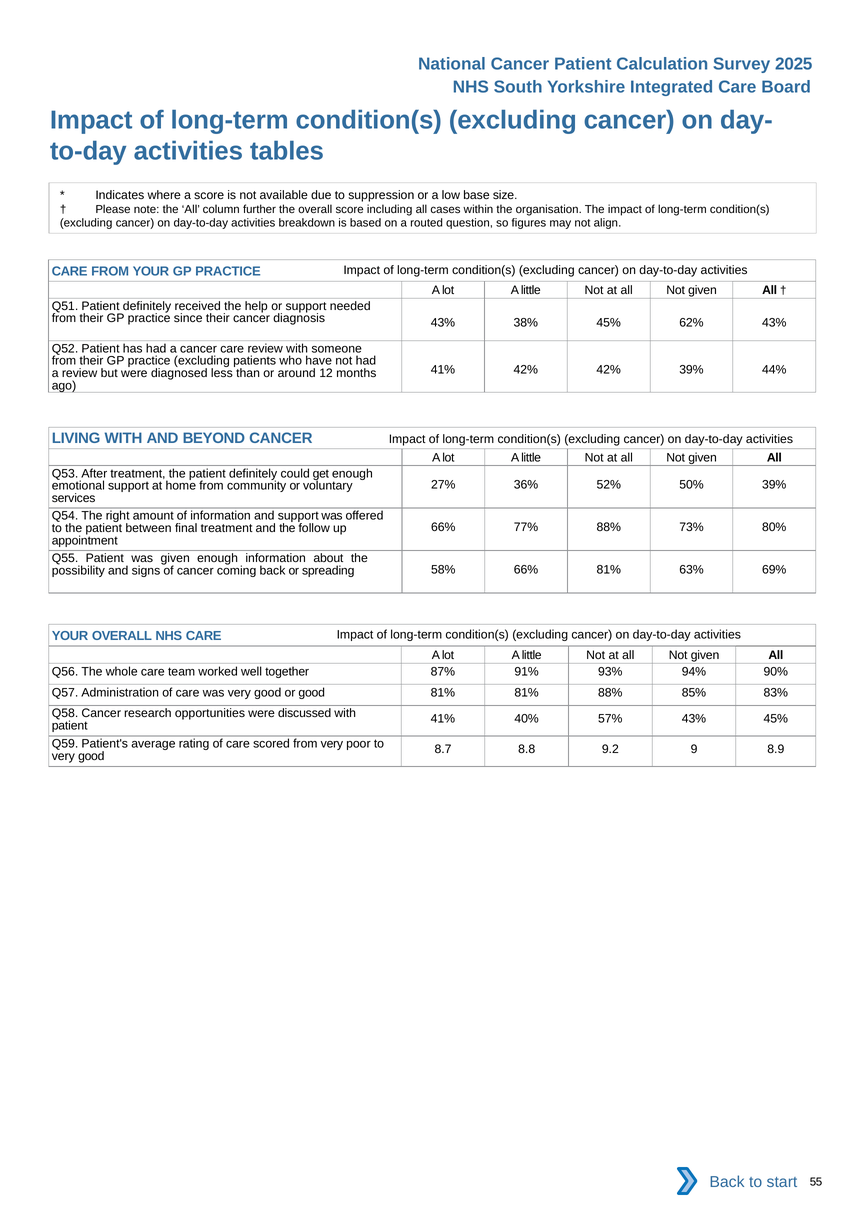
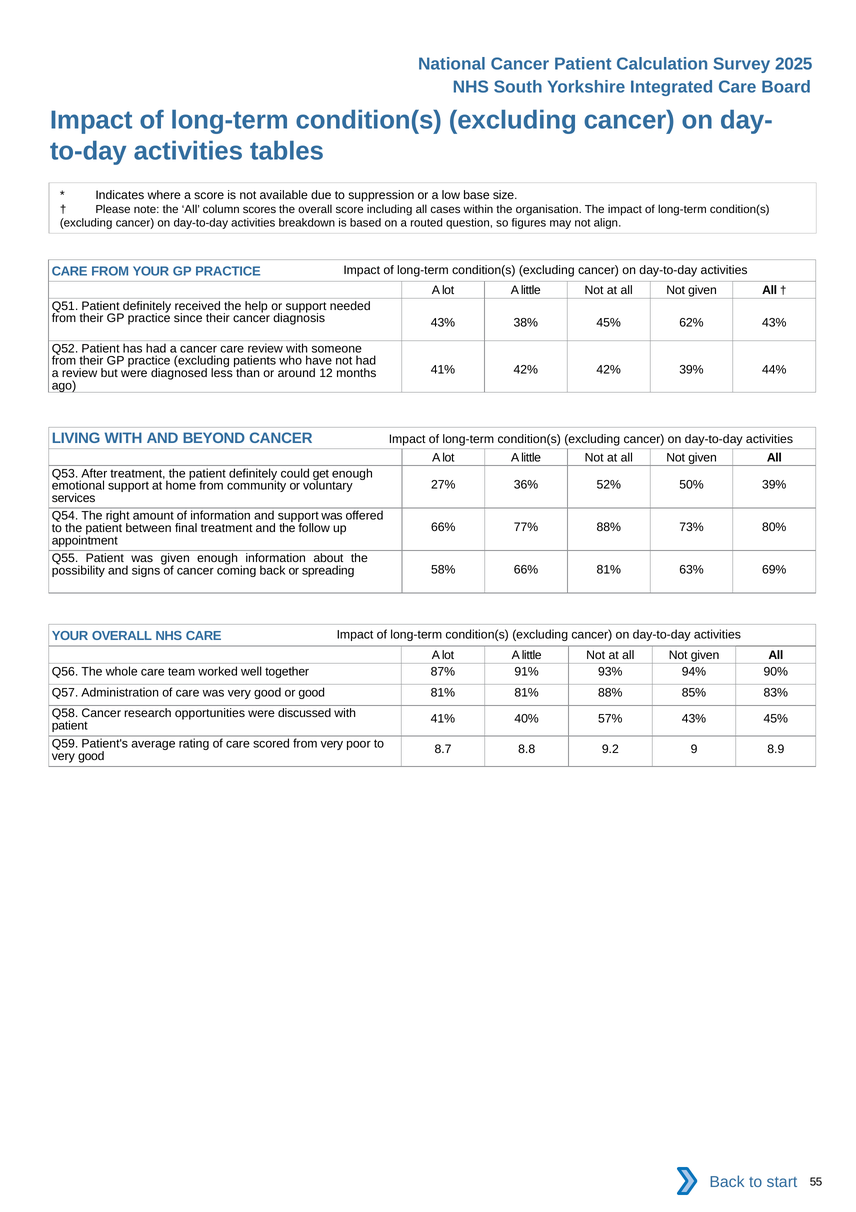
further: further -> scores (259, 209)
